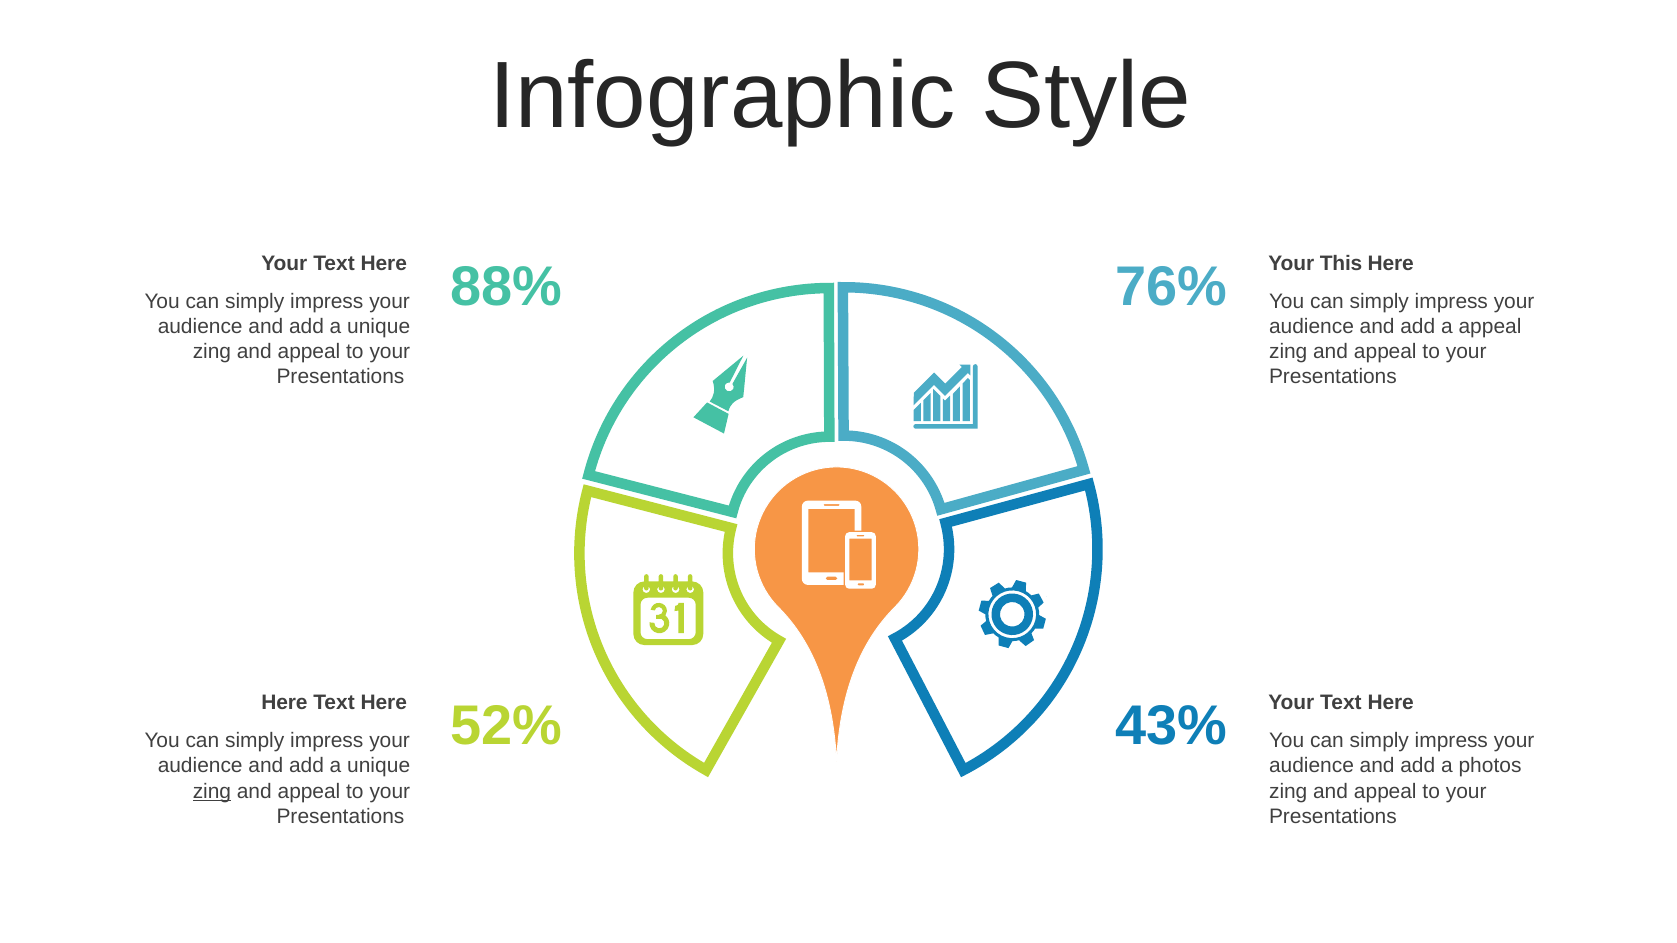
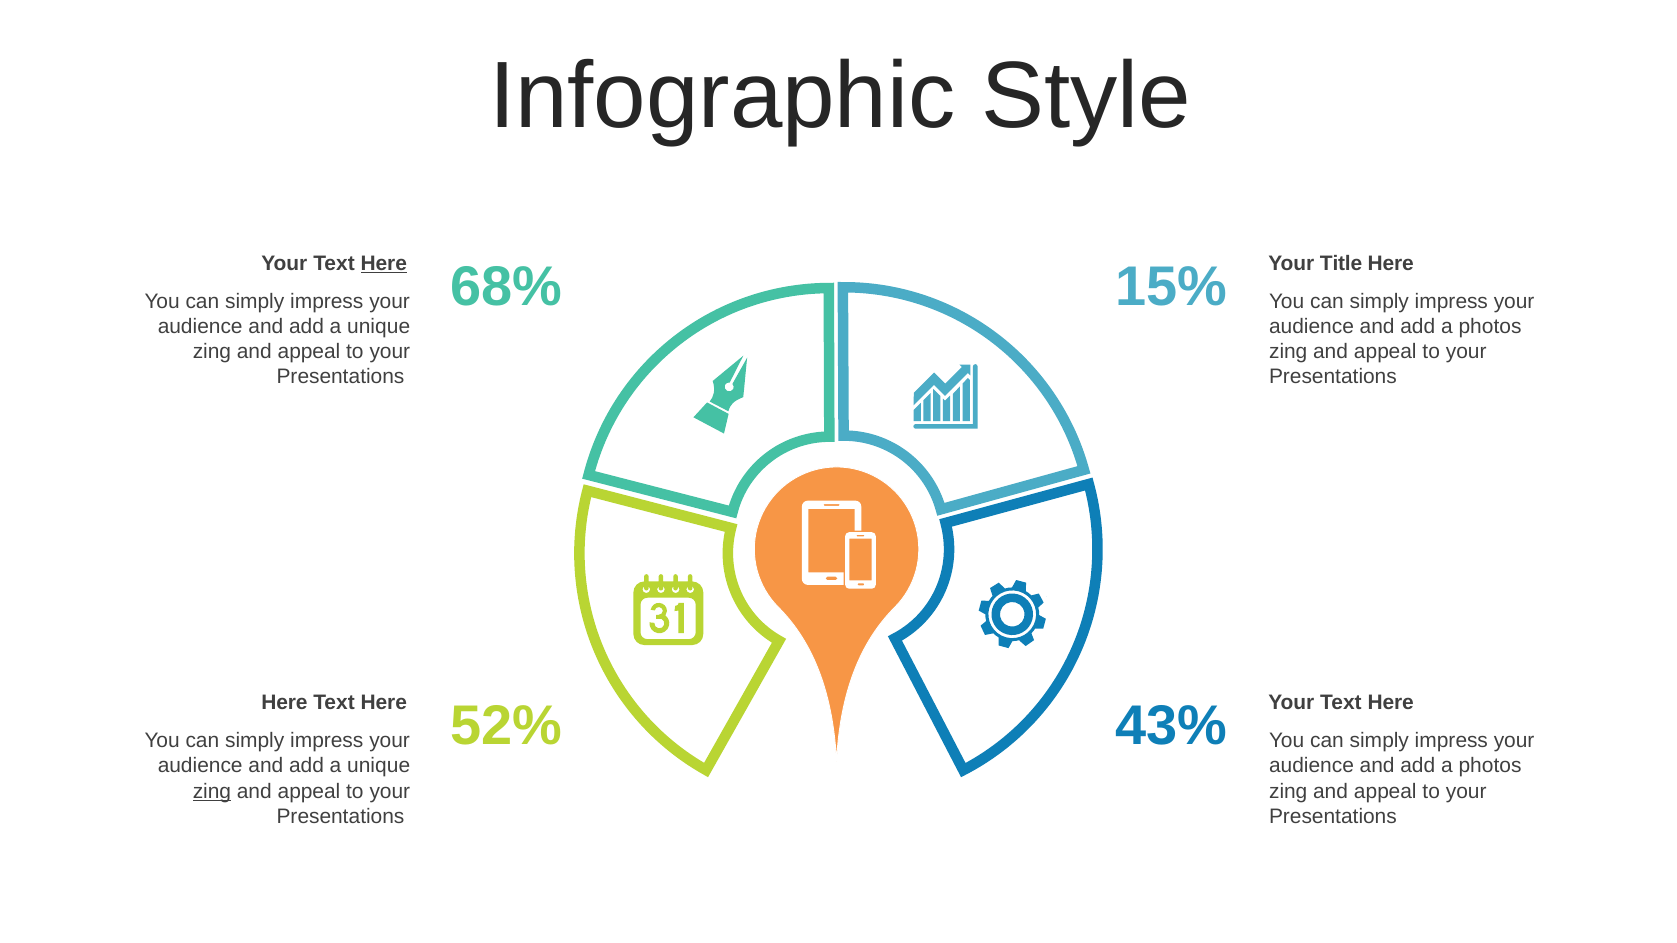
Here underline: none -> present (384, 264)
This: This -> Title (1341, 264)
88%: 88% -> 68% (506, 287)
76%: 76% -> 15% (1172, 287)
appeal: appeal -> photos (1490, 327)
